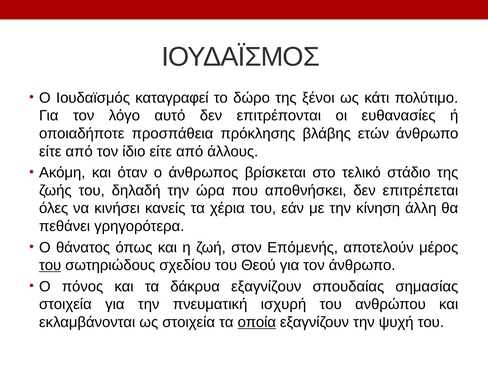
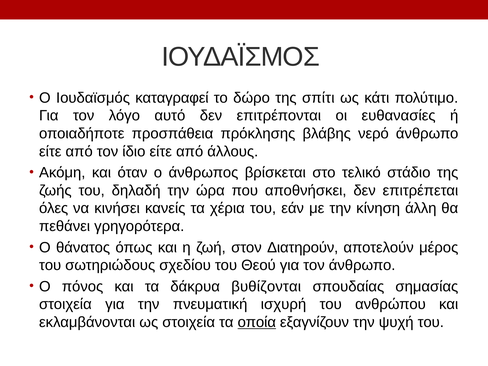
ξένοι: ξένοι -> σπίτι (318, 98)
ετών: ετών -> νερό (373, 134)
Επόμενής: Επόμενής -> Διατηρούν (303, 247)
του underline: present -> none (50, 265)
δάκρυα εξαγνίζουν: εξαγνίζουν -> βυθίζονται (266, 286)
